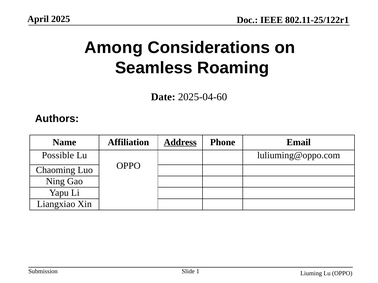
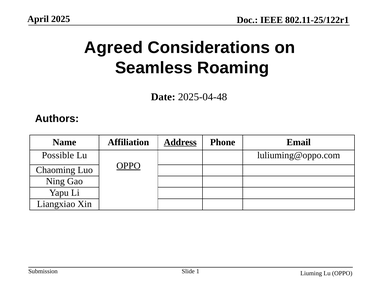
Among: Among -> Agreed (114, 48)
2025-04-60: 2025-04-60 -> 2025-04-48 (203, 97)
OPPO underline: none -> present (128, 166)
